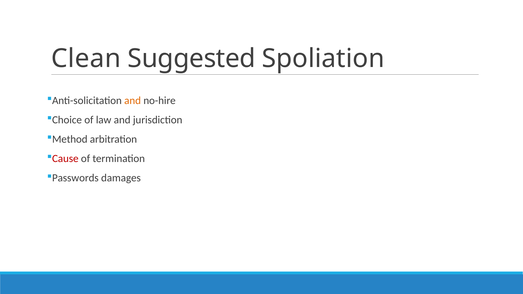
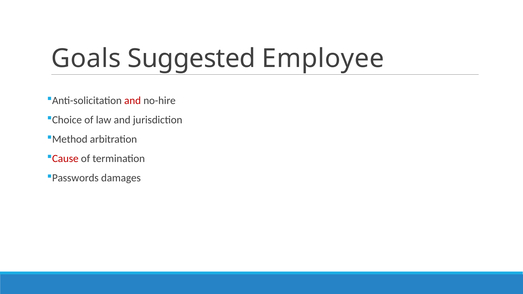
Clean: Clean -> Goals (86, 59)
Spoliation: Spoliation -> Employee (323, 59)
and colour: orange -> red (133, 101)
